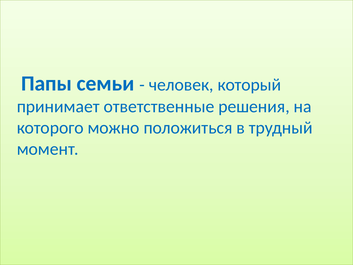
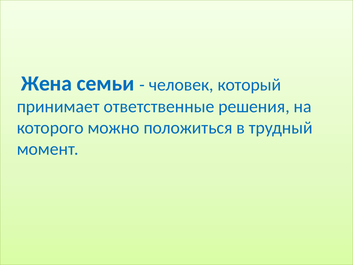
Папы: Папы -> Жена (47, 83)
